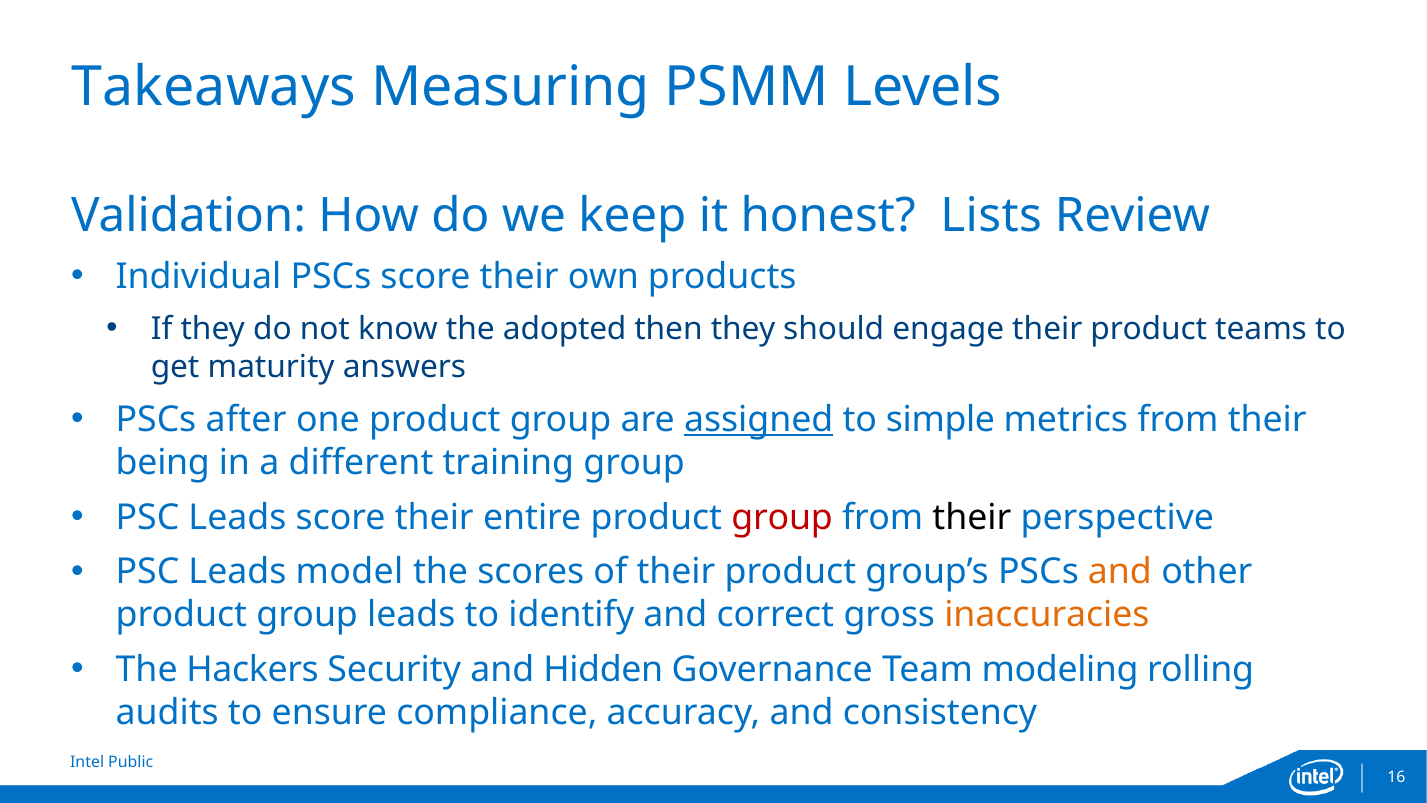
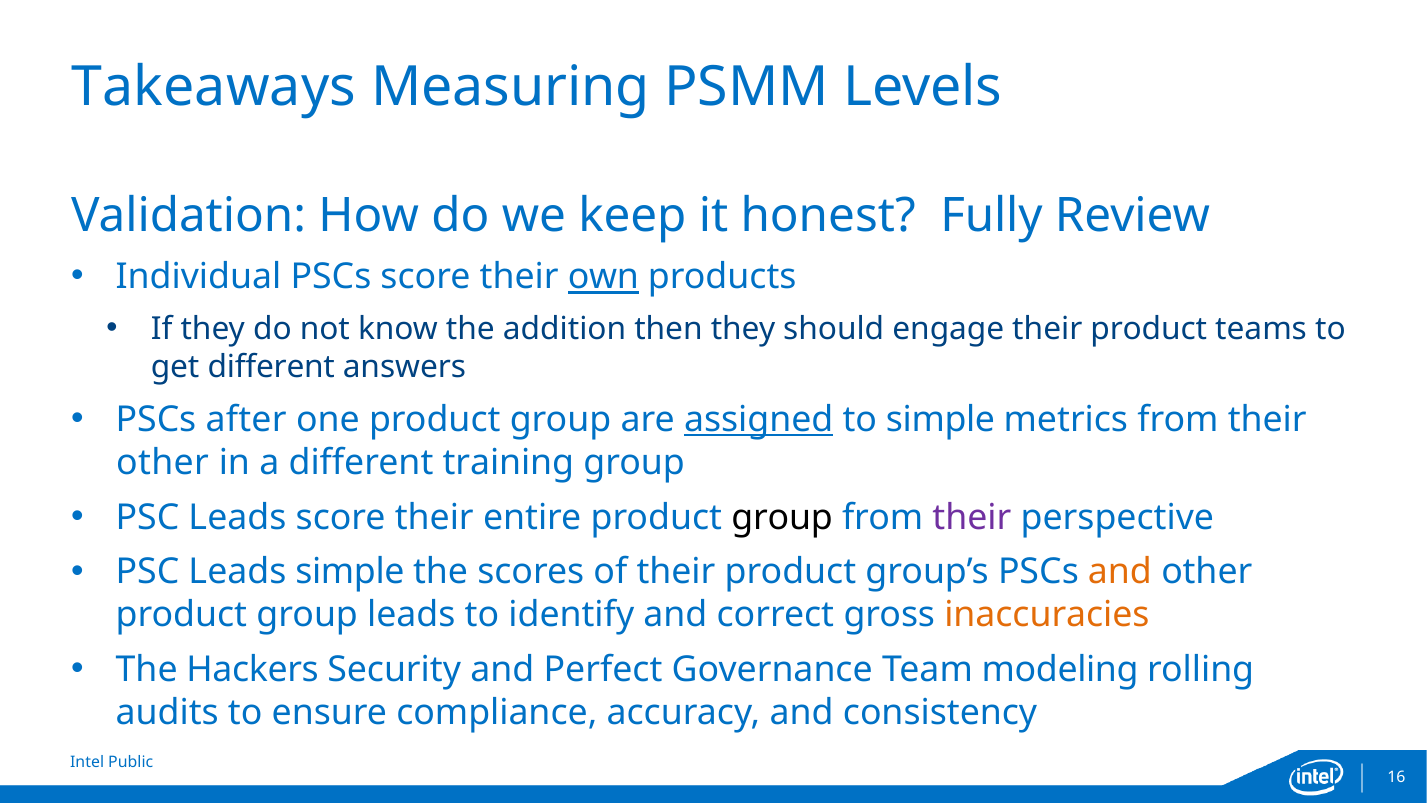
Lists: Lists -> Fully (991, 216)
own underline: none -> present (603, 277)
adopted: adopted -> addition (565, 329)
get maturity: maturity -> different (271, 367)
being: being -> other (163, 463)
group colour: red -> black (782, 517)
their colour: black -> purple (972, 517)
Leads model: model -> simple (350, 572)
Hidden: Hidden -> Perfect (603, 669)
